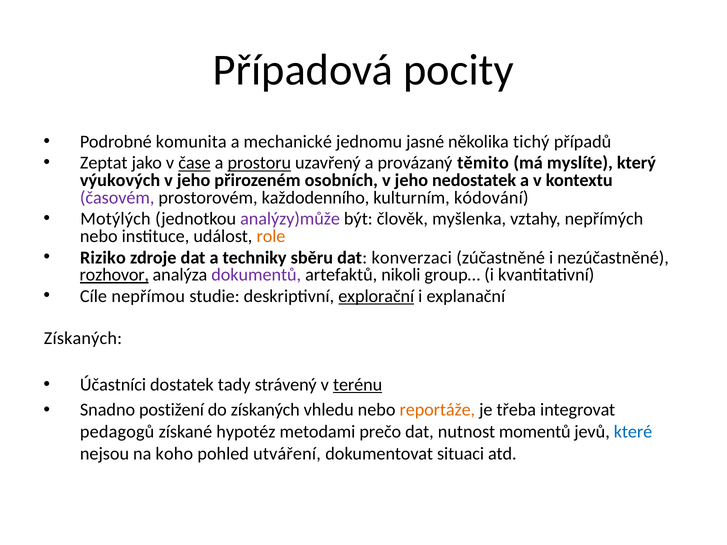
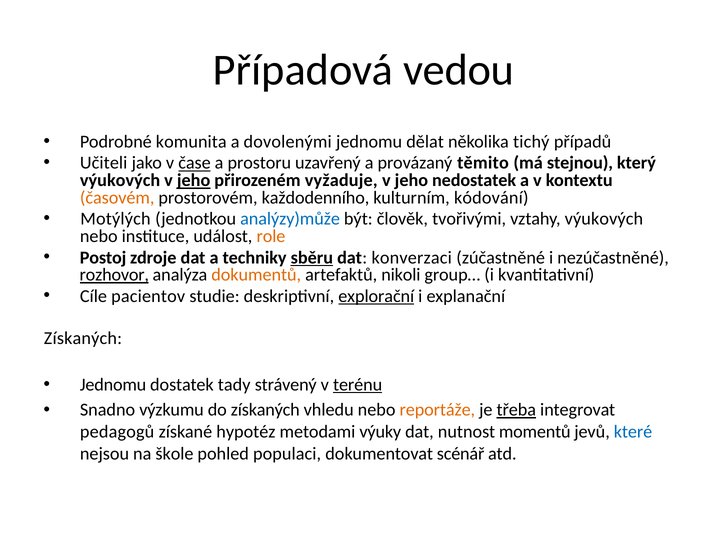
pocity: pocity -> vedou (459, 70)
mechanické: mechanické -> dovolenými (288, 142)
jasné: jasné -> dělat (425, 142)
Zeptat: Zeptat -> Učiteli (104, 163)
prostoru underline: present -> none (259, 163)
myslíte: myslíte -> stejnou (580, 163)
jeho underline: none -> present (194, 181)
osobních: osobních -> vyžaduje (341, 181)
časovém colour: purple -> orange (117, 198)
analýzy)může colour: purple -> blue (290, 219)
myšlenka: myšlenka -> tvořivými (469, 219)
vztahy nepřímých: nepřímých -> výukových (604, 219)
Riziko: Riziko -> Postoj (103, 258)
sběru underline: none -> present (312, 258)
dokumentů colour: purple -> orange (256, 275)
nepřímou: nepřímou -> pacientov (148, 296)
Účastníci: Účastníci -> Jednomu (113, 385)
postižení: postižení -> výzkumu (172, 410)
třeba underline: none -> present (516, 410)
prečo: prečo -> výuky (380, 432)
koho: koho -> škole (174, 454)
utváření: utváření -> populaci (287, 454)
situaci: situaci -> scénář (461, 454)
